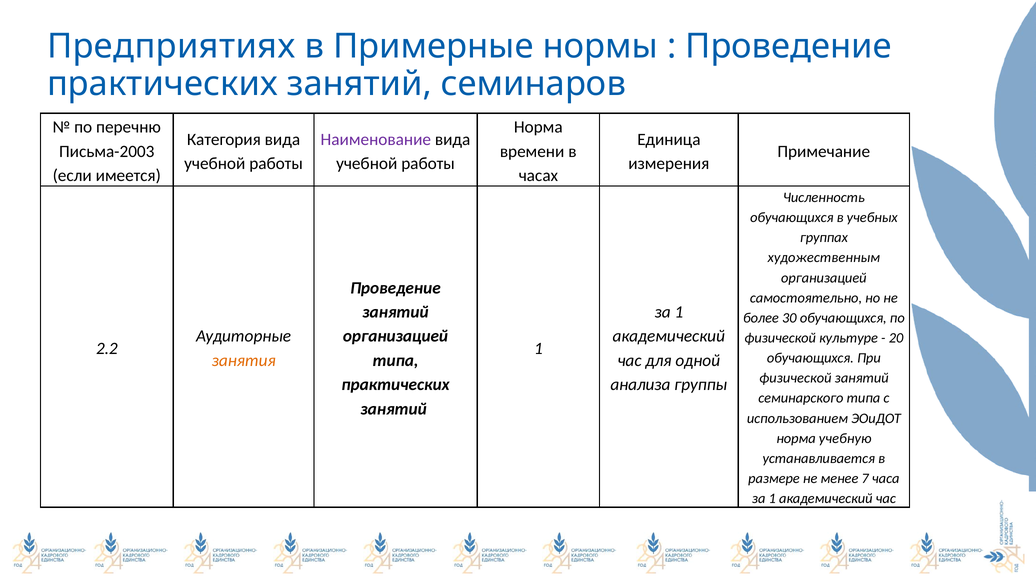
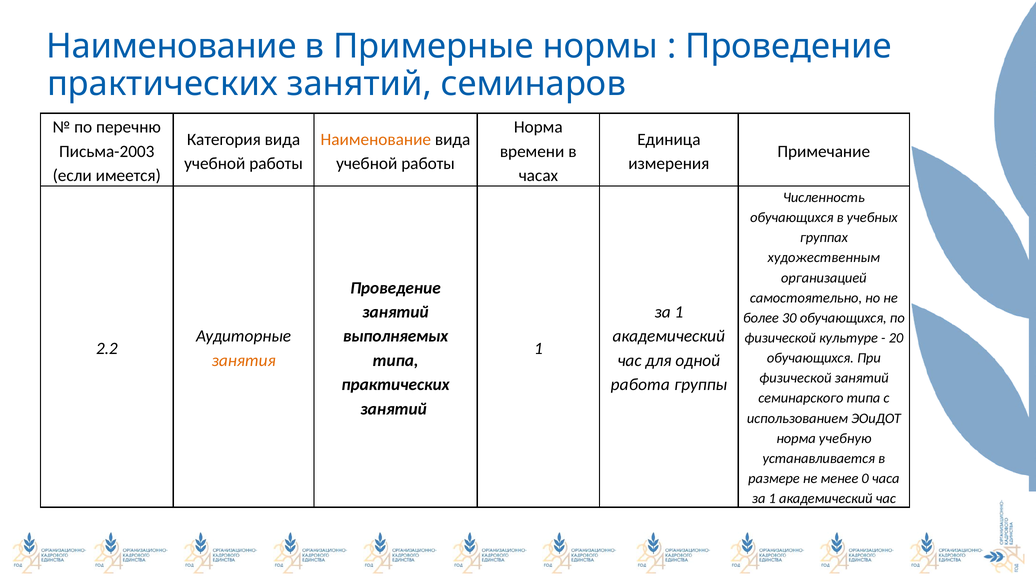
Предприятиях: Предприятиях -> Наименование (171, 46)
Наименование colour: purple -> orange (376, 139)
организацией: организацией -> выполняемых (396, 336)
анализа: анализа -> работа (640, 384)
7: 7 -> 0 (865, 478)
